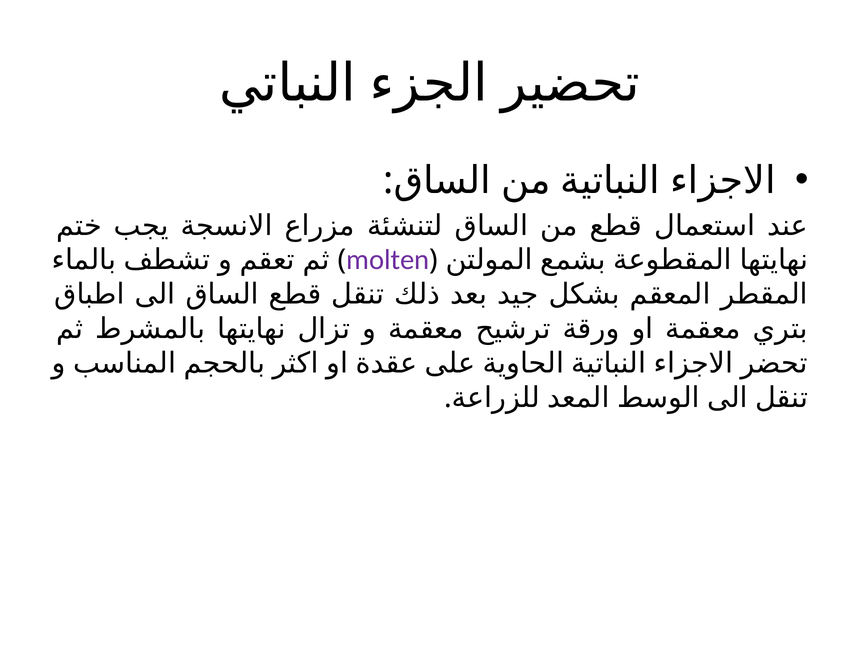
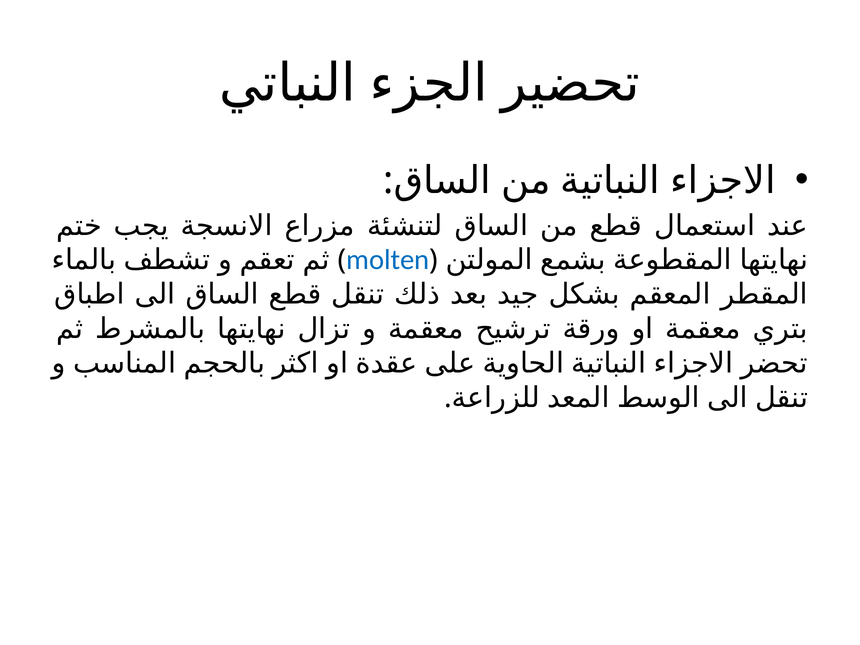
molten colour: purple -> blue (388, 260)
